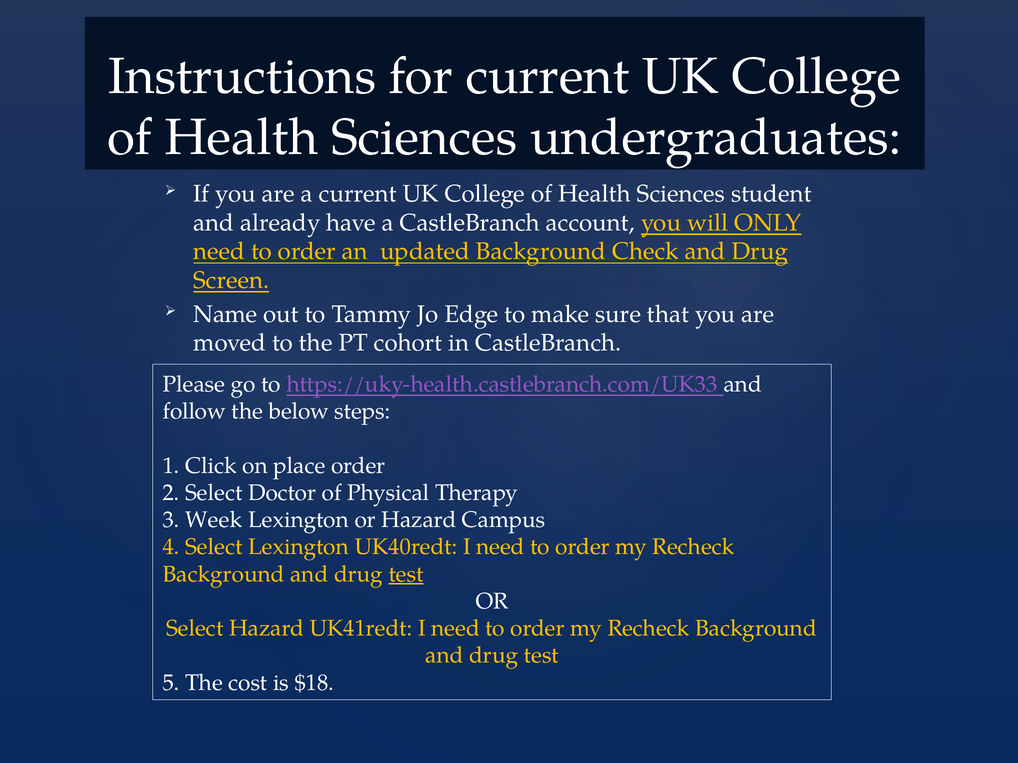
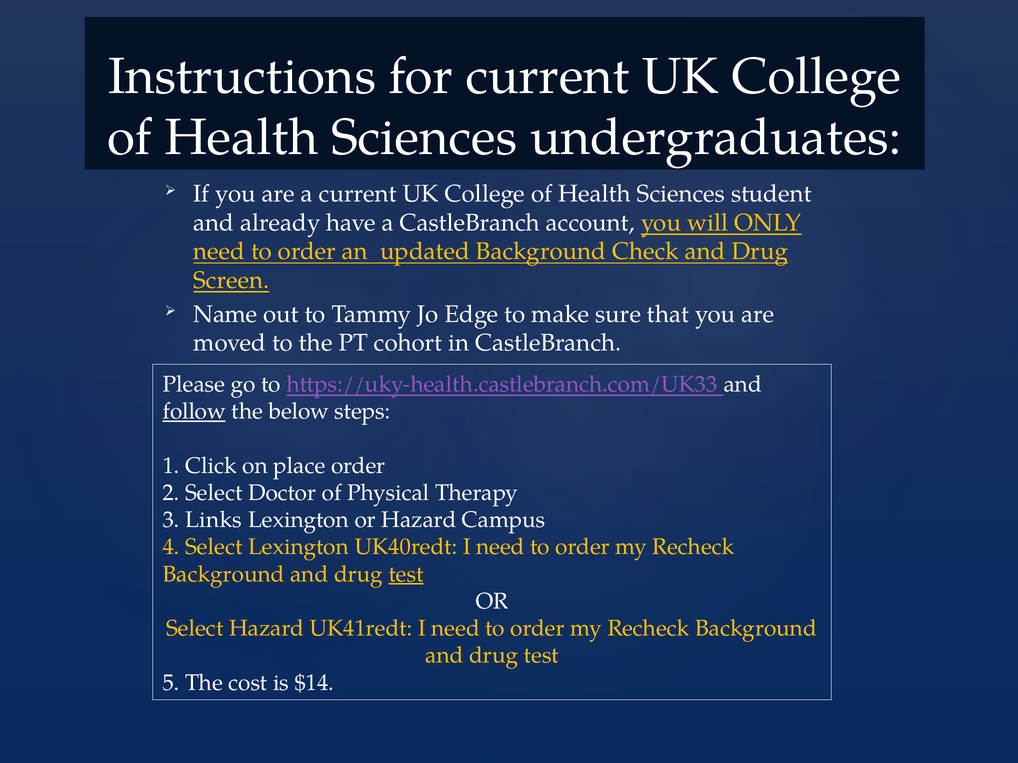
follow underline: none -> present (194, 412)
Week: Week -> Links (214, 520)
$18: $18 -> $14 (314, 683)
